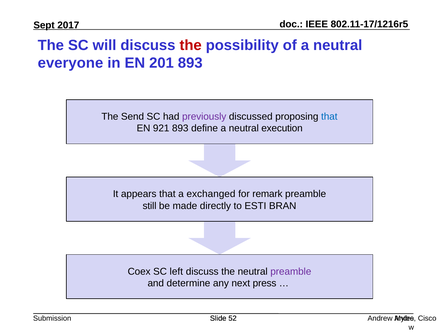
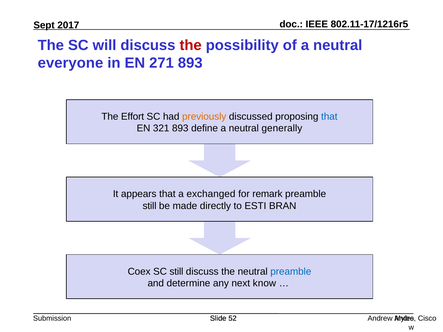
201: 201 -> 271 (161, 63)
Send: Send -> Effort (133, 117)
previously colour: purple -> orange (204, 117)
921: 921 -> 321 (161, 128)
execution: execution -> generally (282, 128)
SC left: left -> still (176, 272)
preamble colour: purple -> blue (291, 272)
press: press -> know (264, 283)
